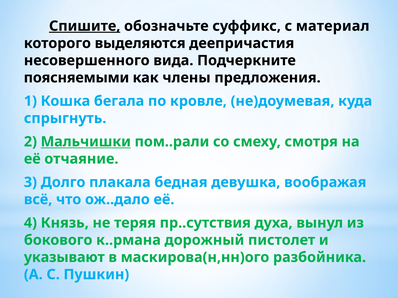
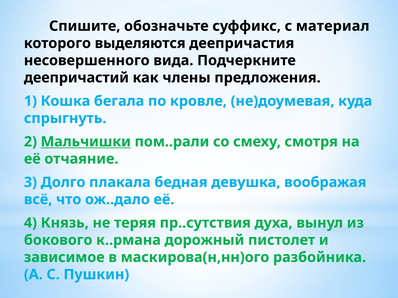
Спишите underline: present -> none (85, 26)
поясняемыми: поясняемыми -> деепричастий (76, 78)
указывают: указывают -> зависимое (64, 258)
